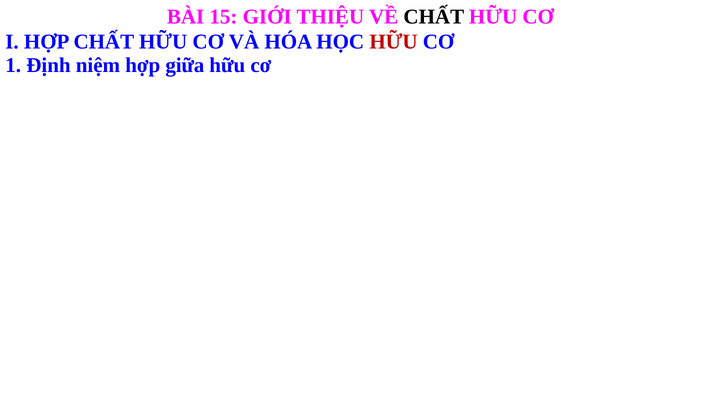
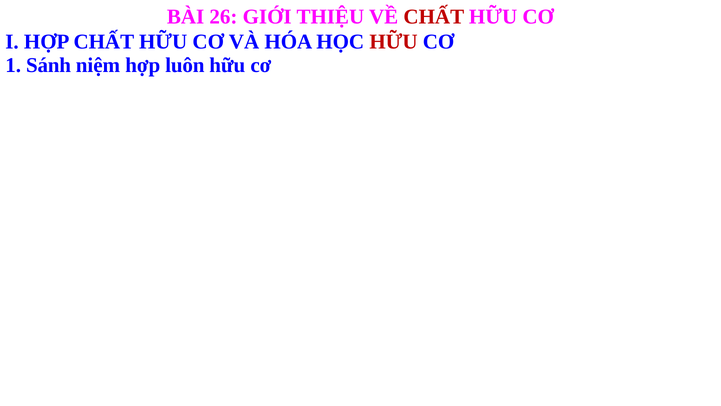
15: 15 -> 26 (223, 17)
CHẤT colour: black -> red (434, 17)
Định: Định -> Sánh (49, 65)
giữa: giữa -> luôn (185, 65)
